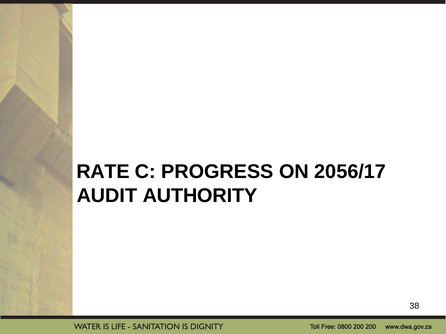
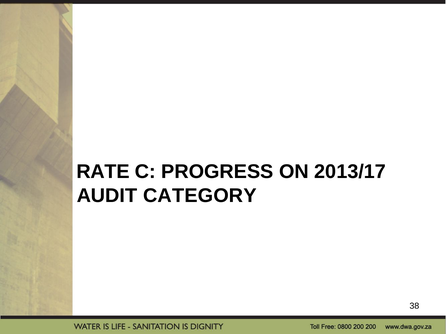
2056/17: 2056/17 -> 2013/17 (350, 172)
AUTHORITY: AUTHORITY -> CATEGORY (200, 196)
